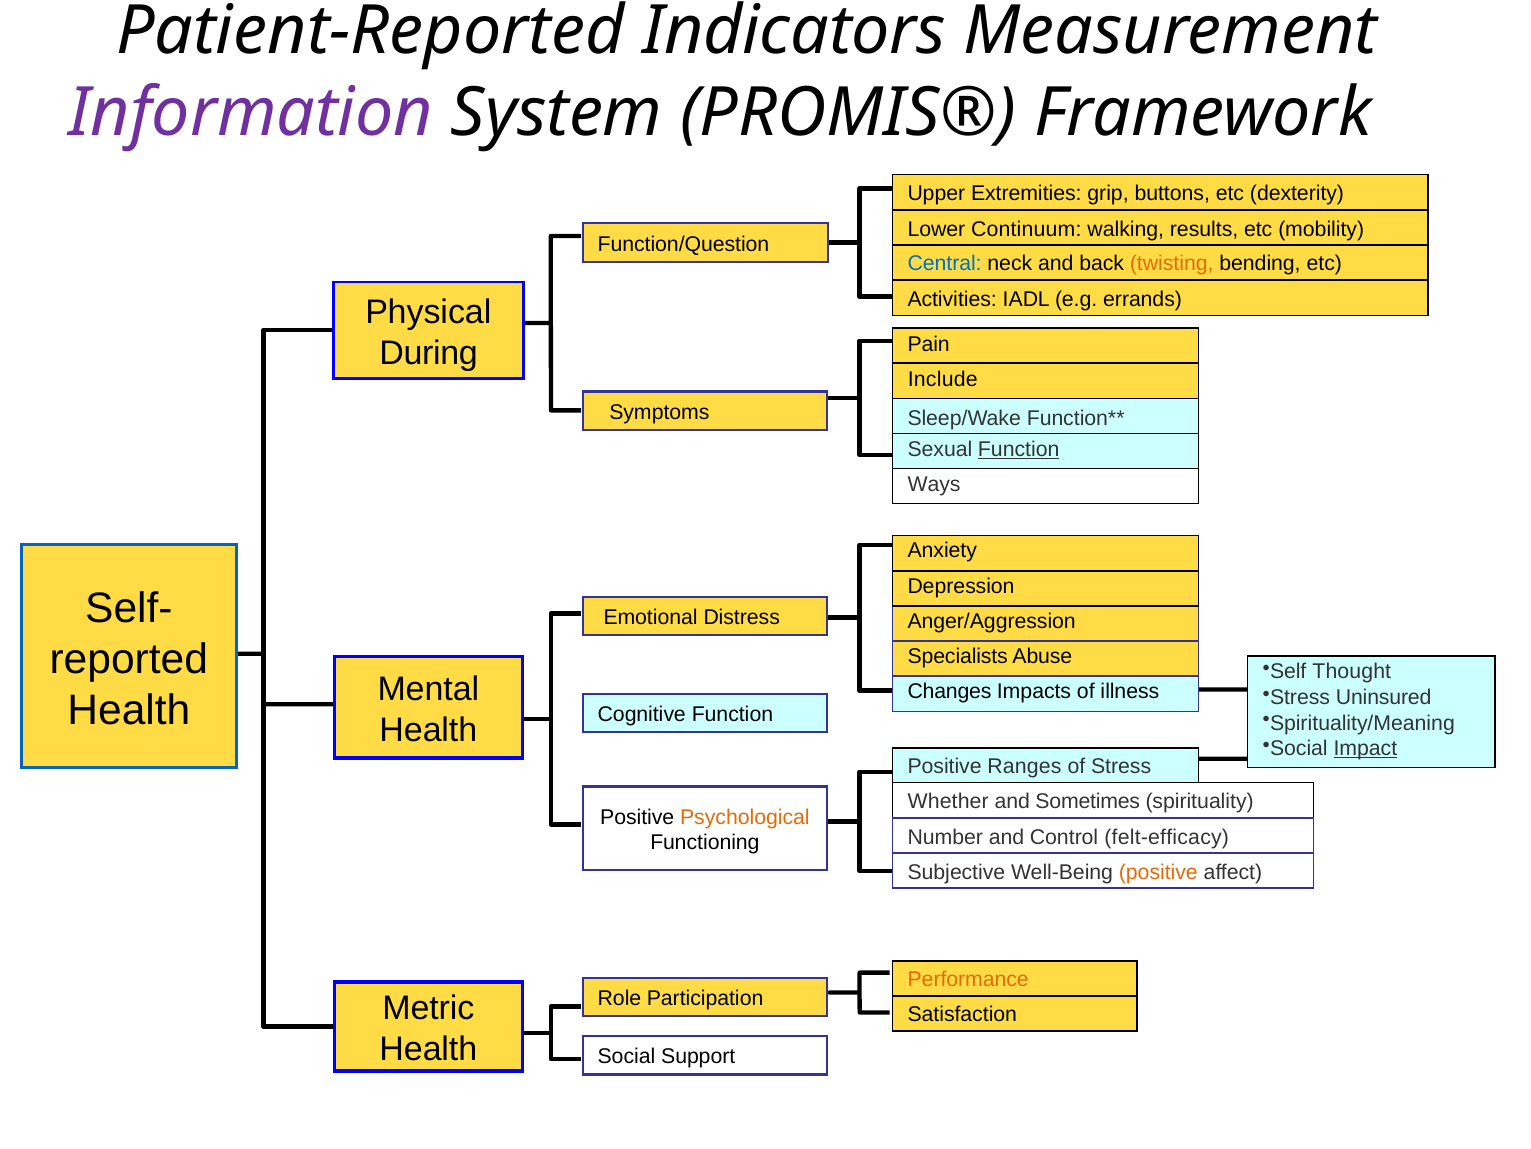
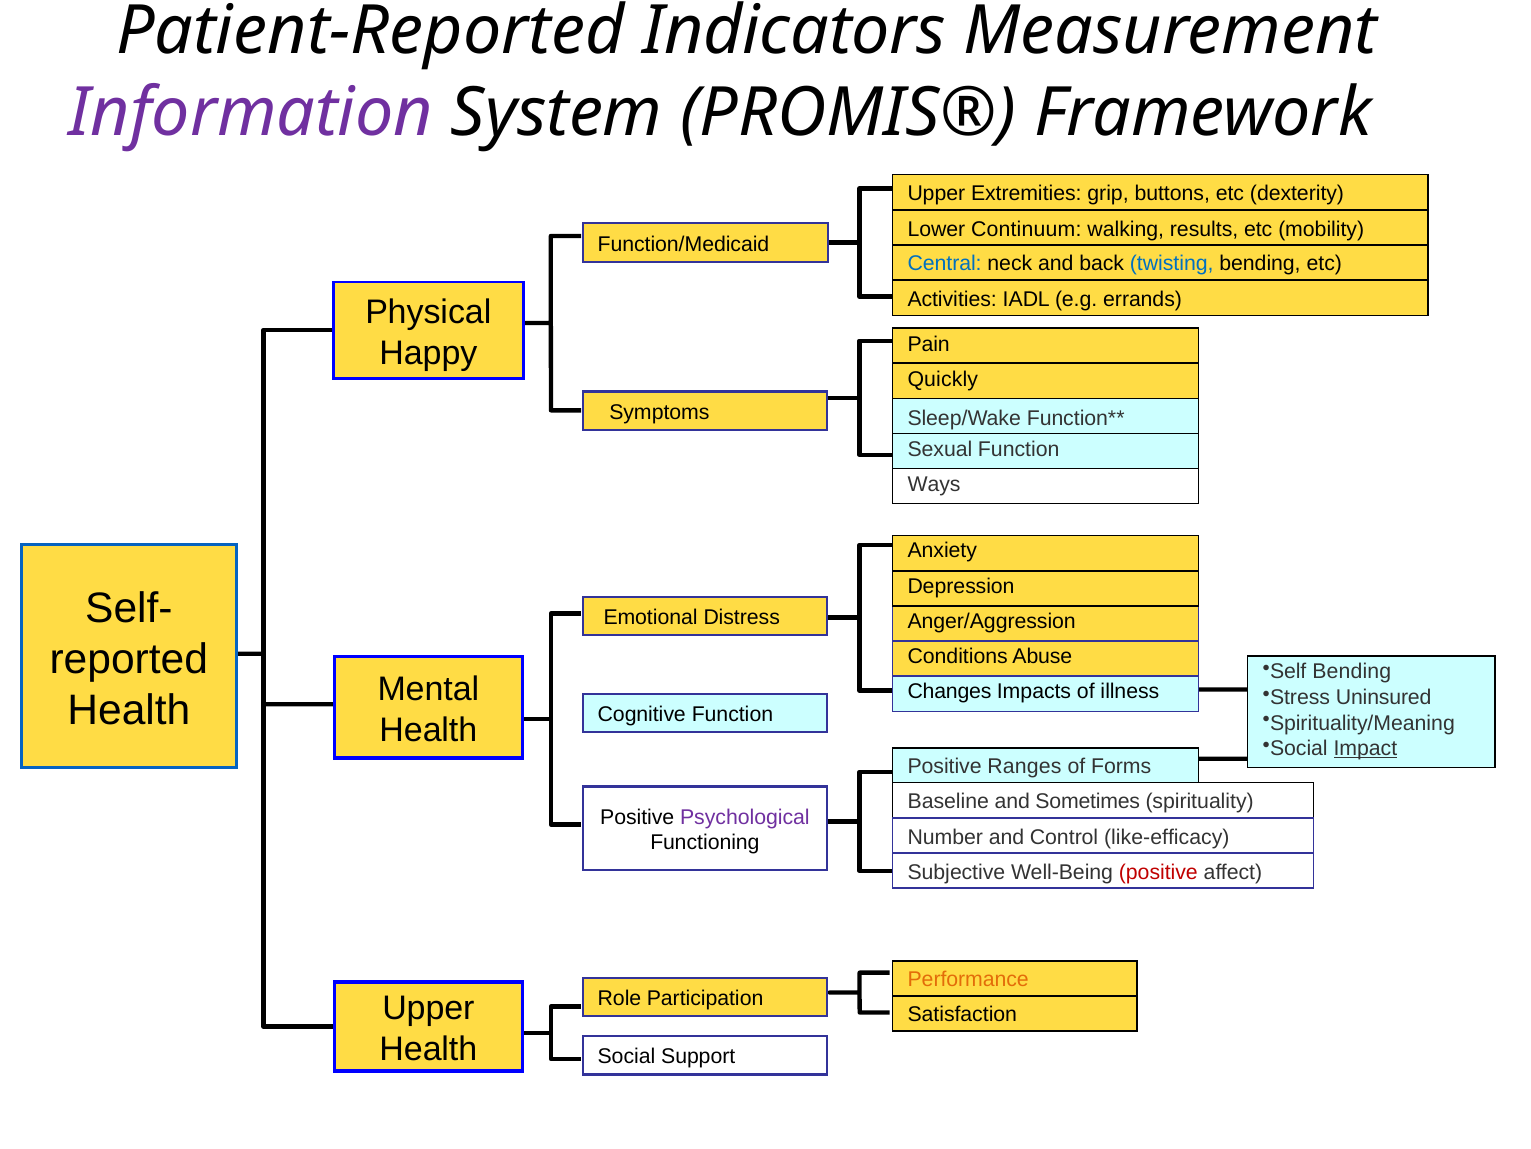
Function/Question: Function/Question -> Function/Medicaid (683, 244)
twisting colour: orange -> blue (1172, 263)
During: During -> Happy (428, 353)
Include: Include -> Quickly (943, 379)
Function underline: present -> none (1019, 449)
Specialists: Specialists -> Conditions (958, 656)
Self Thought: Thought -> Bending (1352, 672)
of Stress: Stress -> Forms (1121, 766)
Whether: Whether -> Baseline (948, 801)
Psychological colour: orange -> purple (745, 817)
felt-efficacy: felt-efficacy -> like-efficacy (1167, 837)
positive colour: orange -> red (1158, 872)
Metric: Metric -> Upper (428, 1008)
